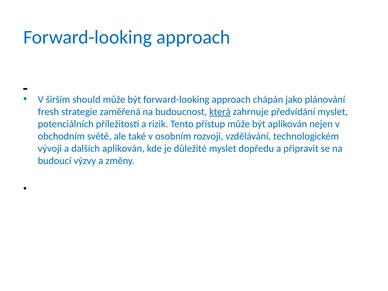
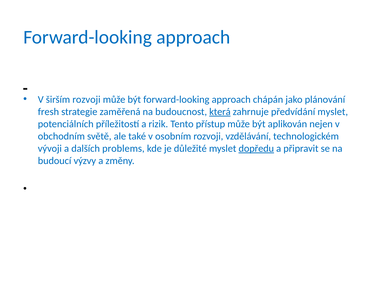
širším should: should -> rozvoji (86, 99)
dalších aplikován: aplikován -> problems (123, 149)
dopředu underline: none -> present (256, 149)
